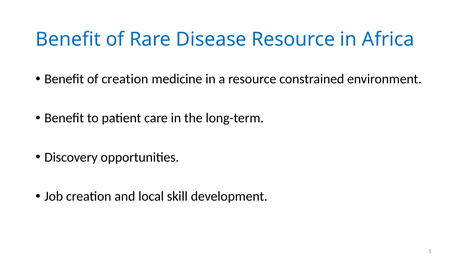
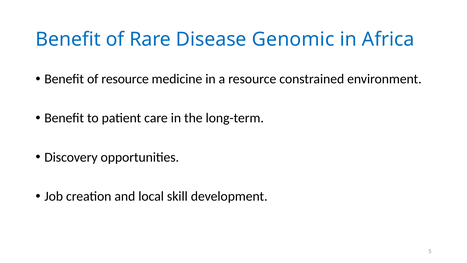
Disease Resource: Resource -> Genomic (293, 39)
of creation: creation -> resource (125, 79)
